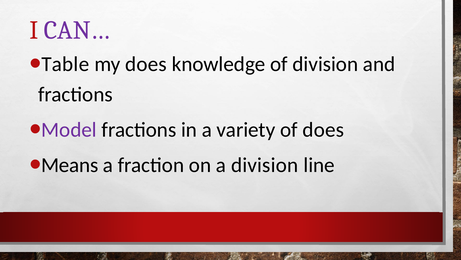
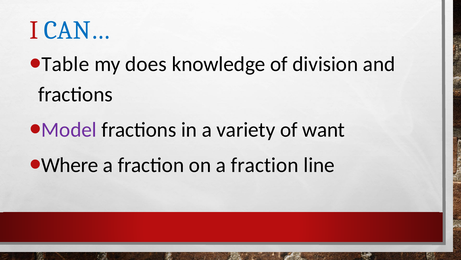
CAN… colour: purple -> blue (77, 30)
of does: does -> want (324, 130)
Means: Means -> Where (70, 165)
on a division: division -> fraction (265, 165)
